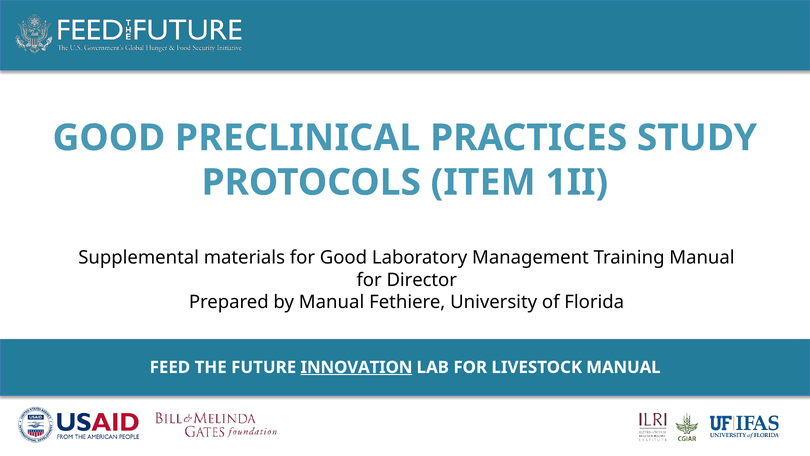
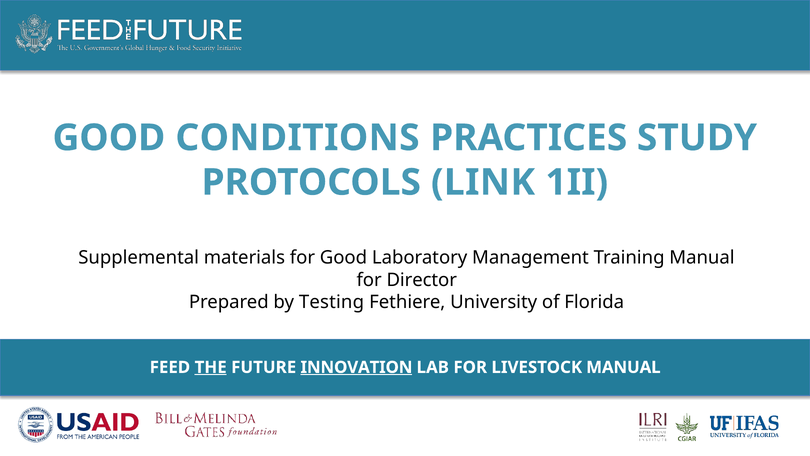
PRECLINICAL: PRECLINICAL -> CONDITIONS (298, 138)
ITEM: ITEM -> LINK (483, 182)
by Manual: Manual -> Testing (331, 302)
THE underline: none -> present (211, 367)
